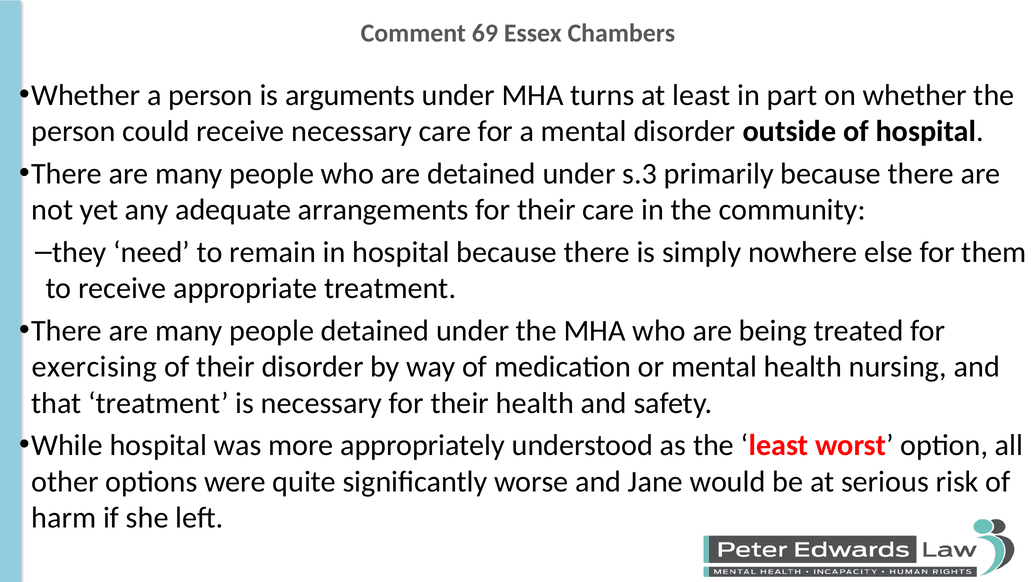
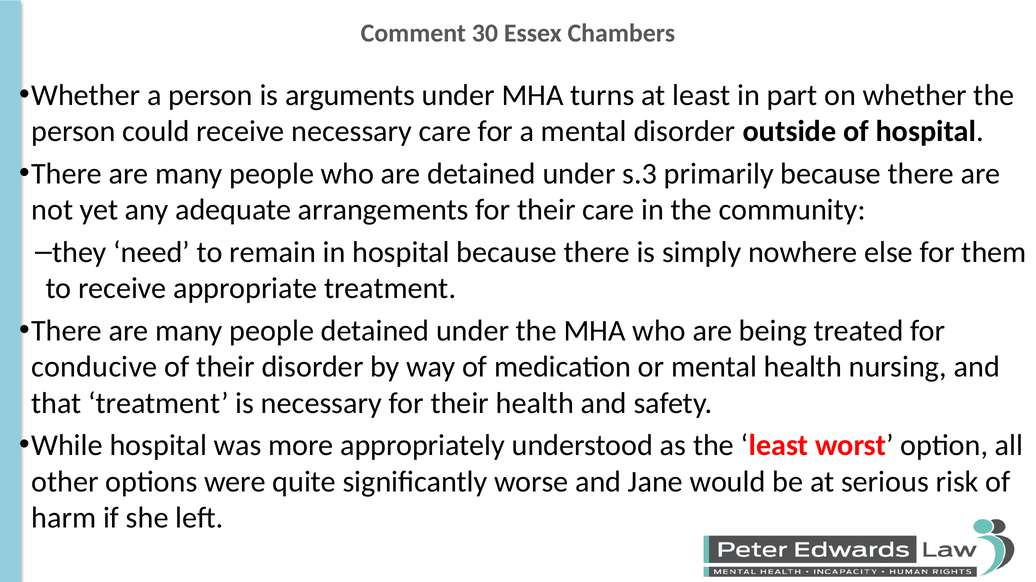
69: 69 -> 30 (485, 33)
exercising: exercising -> conducive (94, 367)
